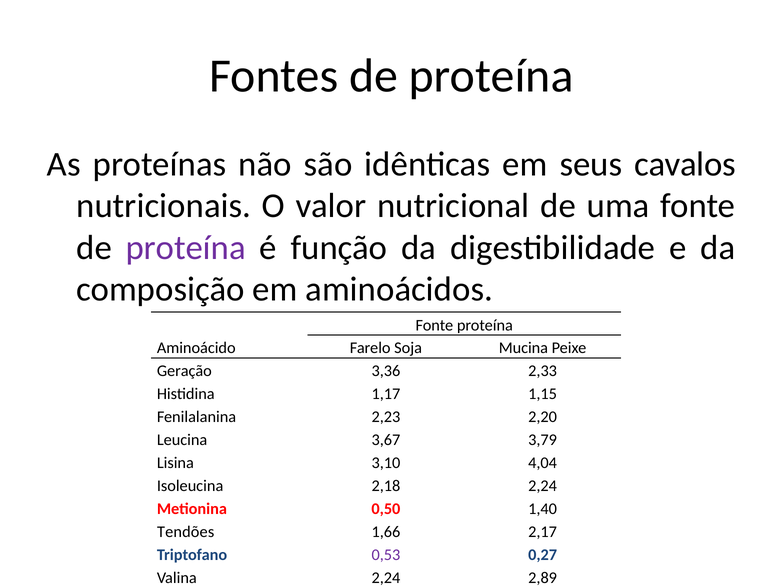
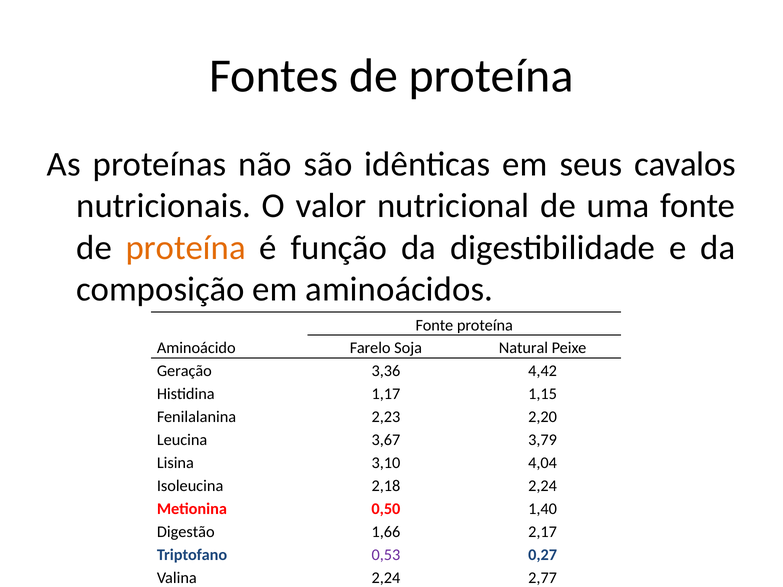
proteína colour: purple -> orange (186, 248)
Mucina: Mucina -> Natural (523, 348)
2,33: 2,33 -> 4,42 (543, 371)
Tendões: Tendões -> Digestão (186, 532)
2,89: 2,89 -> 2,77 (543, 578)
